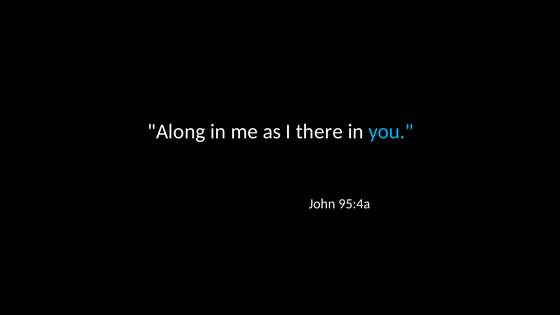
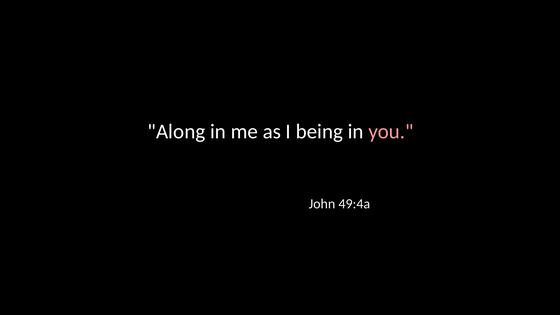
there: there -> being (319, 132)
you colour: light blue -> pink (391, 132)
95:4a: 95:4a -> 49:4a (354, 204)
